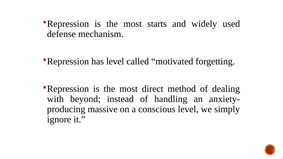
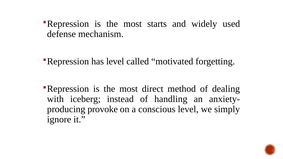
beyond: beyond -> iceberg (85, 99)
massive: massive -> provoke (103, 109)
